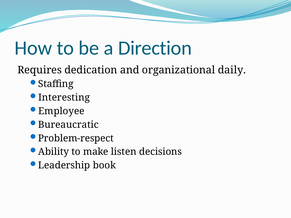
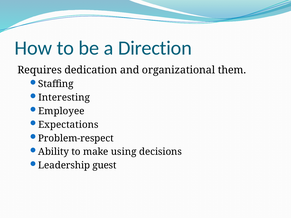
daily: daily -> them (232, 70)
Bureaucratic: Bureaucratic -> Expectations (68, 125)
listen: listen -> using (124, 152)
book: book -> guest (104, 166)
